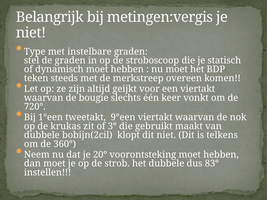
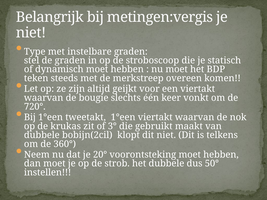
tweetakt 9°een: 9°een -> 1°een (123, 117)
83°: 83° -> 50° (212, 164)
